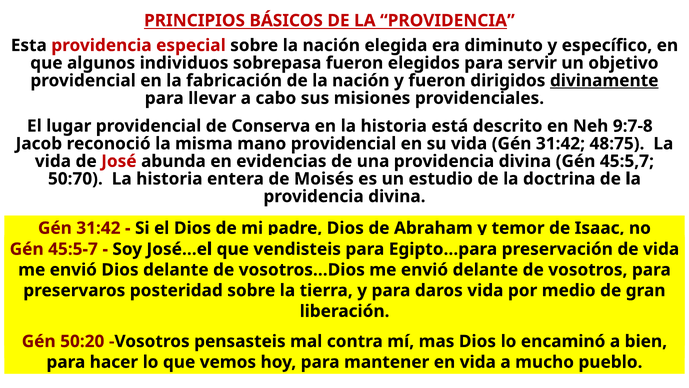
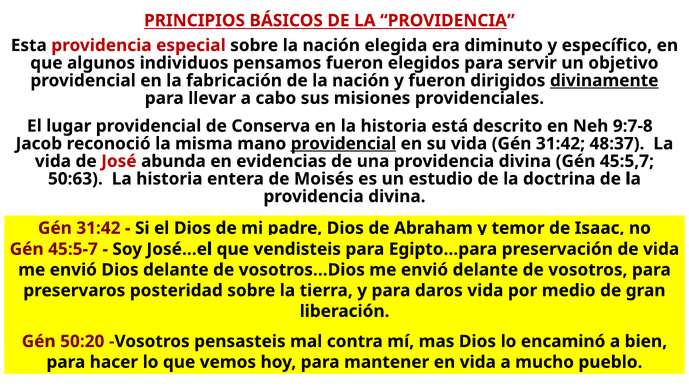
sobrepasa: sobrepasa -> pensamos (277, 63)
providencial underline: none -> present (344, 143)
48:75: 48:75 -> 48:37 (617, 143)
50:70: 50:70 -> 50:63 (75, 179)
